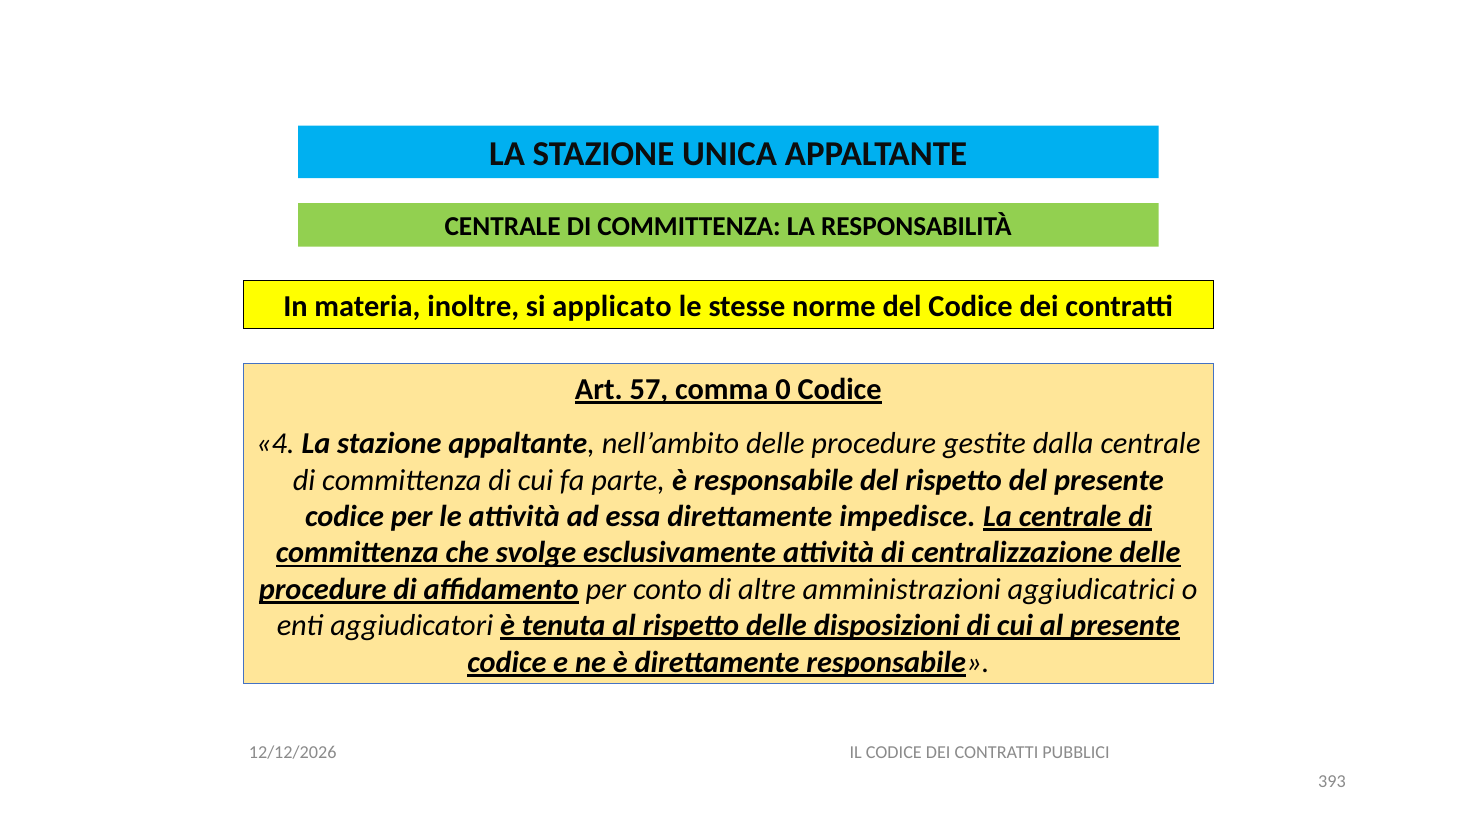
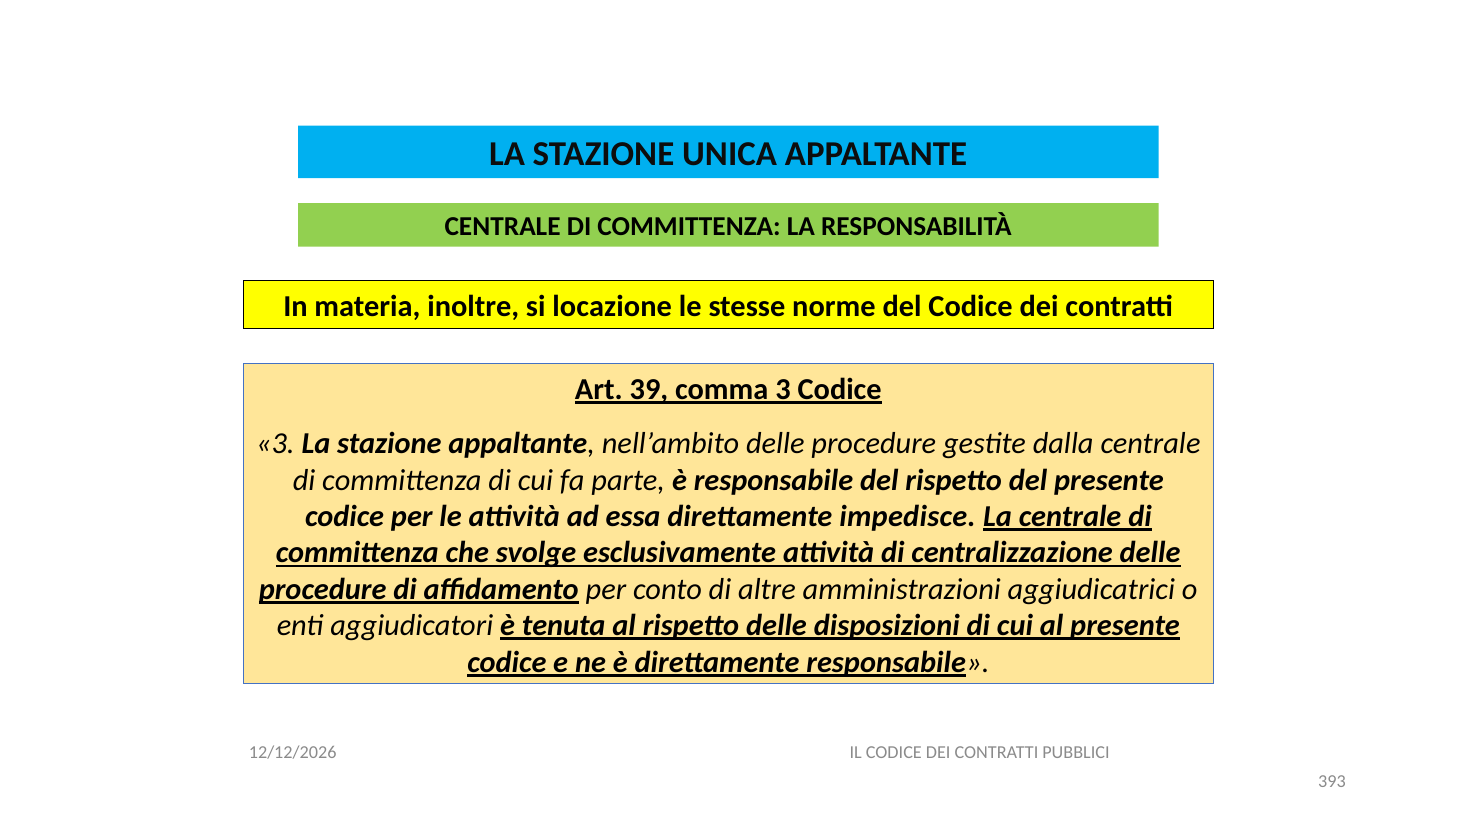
applicato: applicato -> locazione (612, 307)
57: 57 -> 39 (649, 389)
comma 0: 0 -> 3 (783, 389)
4: 4 -> 3 (275, 444)
